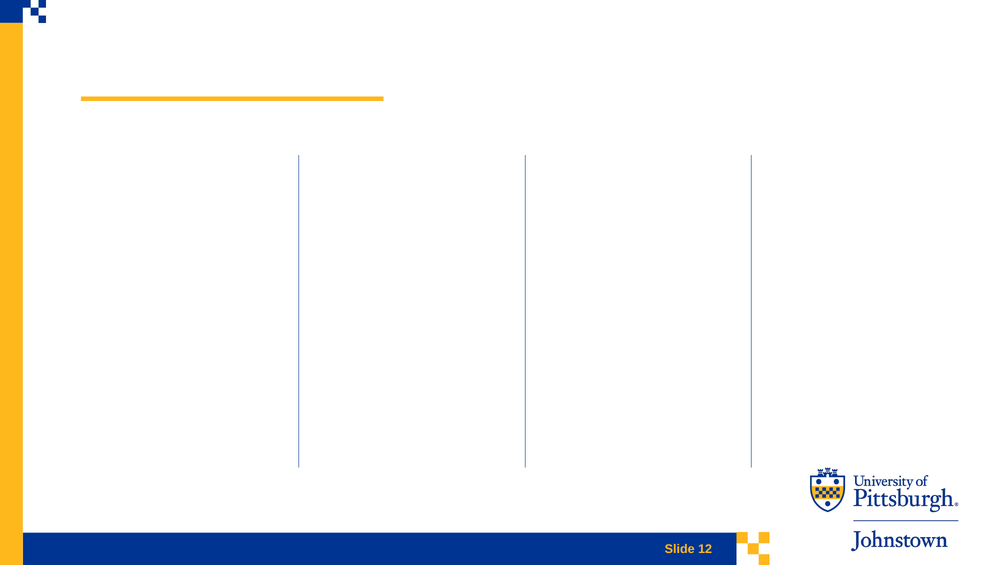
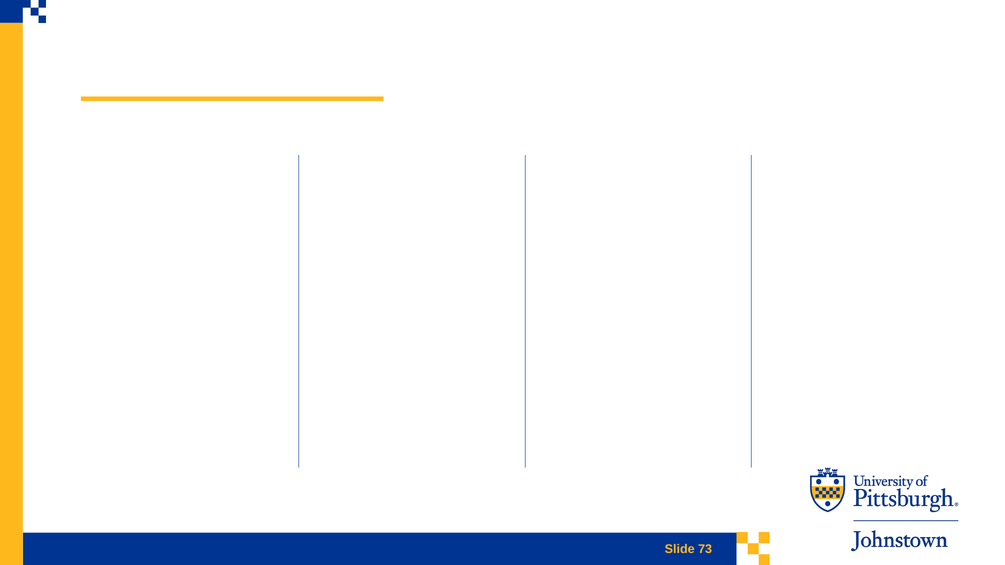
12: 12 -> 73 (705, 549)
